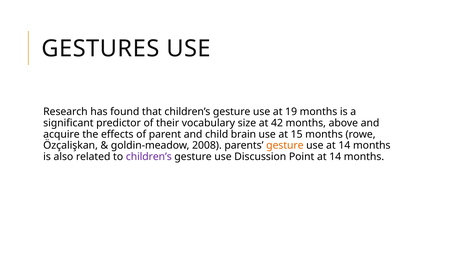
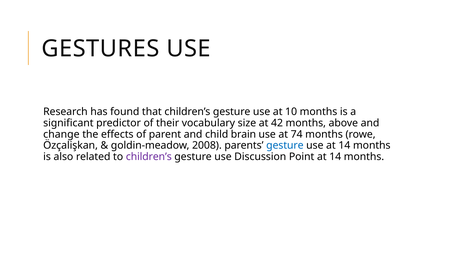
19: 19 -> 10 (291, 111)
acquire: acquire -> change (61, 134)
15: 15 -> 74 (297, 134)
gesture colour: orange -> blue (285, 145)
